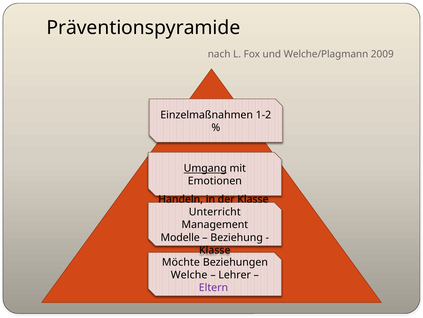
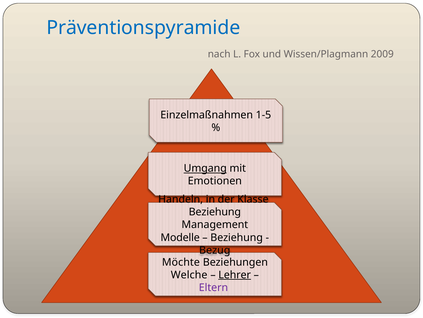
Präventionspyramide colour: black -> blue (143, 28)
Welche/Plagmann: Welche/Plagmann -> Wissen/Plagmann (326, 54)
1-2: 1-2 -> 1-5 (263, 115)
Unterricht: Unterricht -> Beziehung (215, 212)
Klasse: Klasse -> Bezug (215, 250)
Lehrer underline: none -> present (235, 274)
